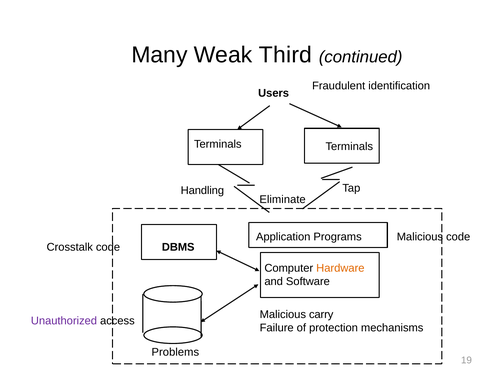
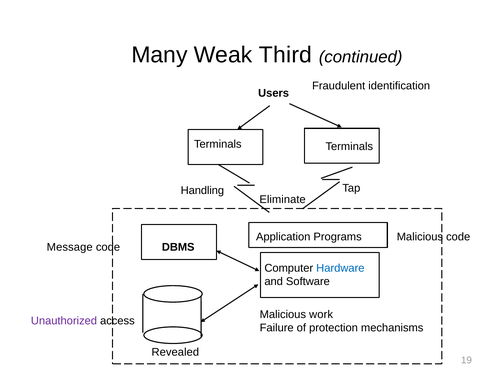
Crosstalk: Crosstalk -> Message (70, 247)
Hardware colour: orange -> blue (340, 268)
carry: carry -> work (321, 314)
Problems: Problems -> Revealed (175, 352)
